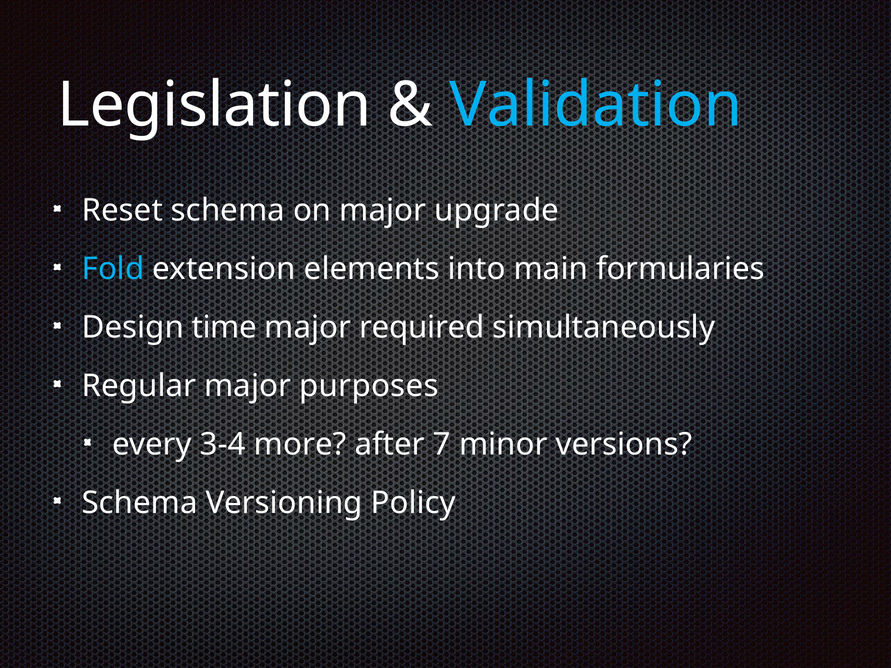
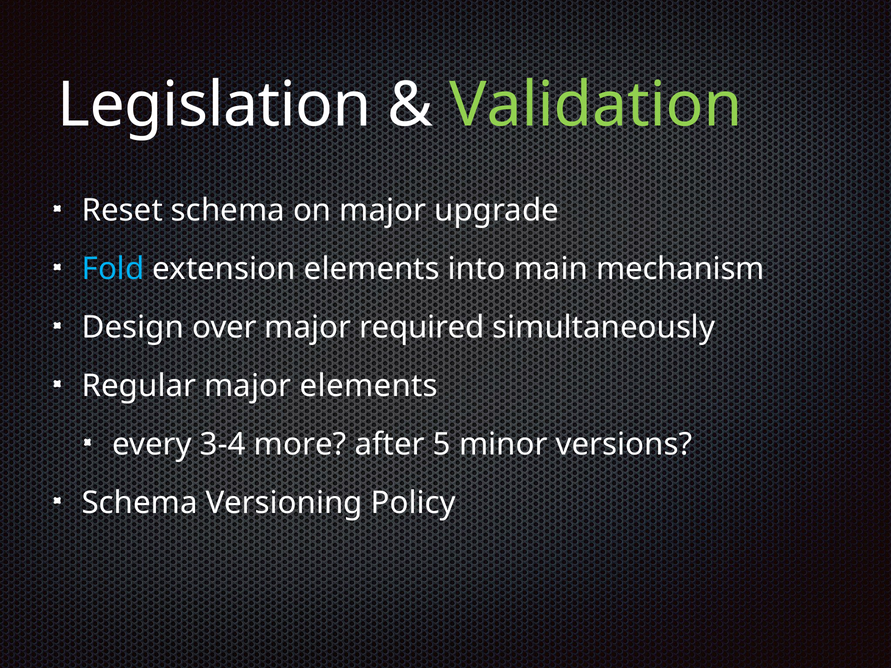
Validation colour: light blue -> light green (596, 105)
formularies: formularies -> mechanism (680, 269)
time: time -> over (224, 328)
major purposes: purposes -> elements (369, 386)
7: 7 -> 5 (442, 445)
